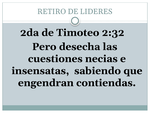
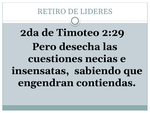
2:32: 2:32 -> 2:29 (113, 32)
